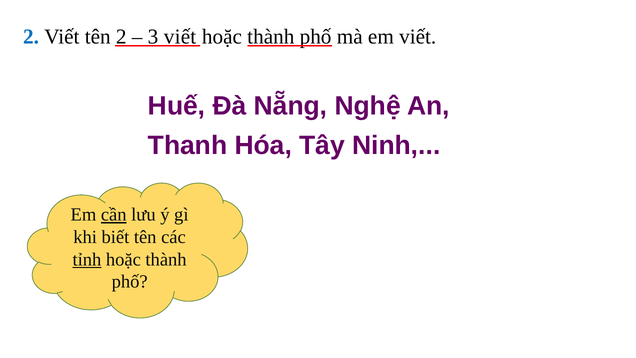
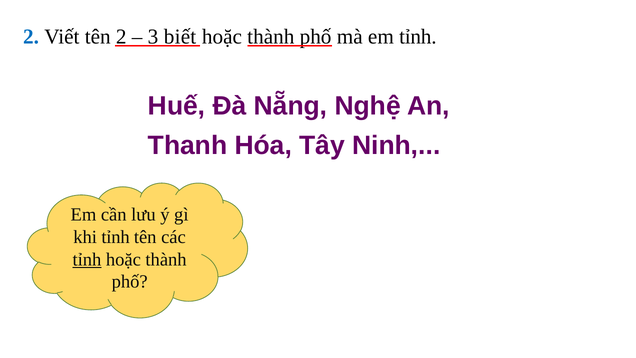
3 viết: viết -> biết (180, 37)
em viết: viết -> tỉnh (418, 37)
cần underline: present -> none (114, 215)
khi biết: biết -> tỉnh (116, 237)
